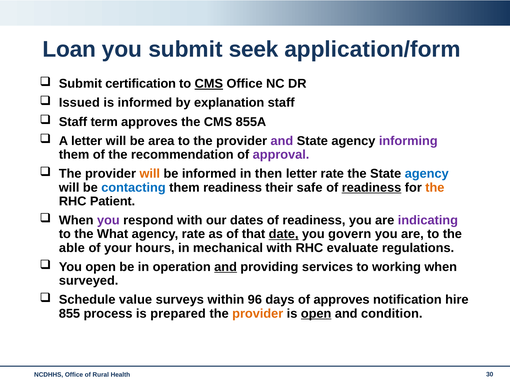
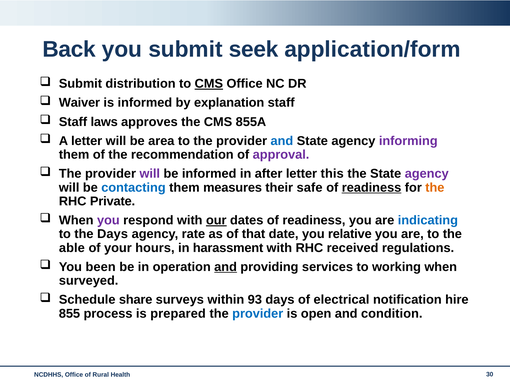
Loan: Loan -> Back (69, 49)
certification: certification -> distribution (141, 84)
Issued: Issued -> Waiver (79, 103)
term: term -> laws (104, 122)
and colour: purple -> blue (282, 141)
will colour: orange -> purple (150, 174)
then: then -> after (269, 174)
letter rate: rate -> this (332, 174)
agency colour: blue -> purple (427, 174)
them readiness: readiness -> measures (233, 188)
Patient: Patient -> Private (113, 202)
our underline: none -> present (216, 221)
indicating colour: purple -> blue (428, 221)
the What: What -> Days (113, 234)
date underline: present -> none (284, 234)
govern: govern -> relative (350, 234)
mechanical: mechanical -> harassment (228, 248)
evaluate: evaluate -> received (353, 248)
You open: open -> been (101, 267)
value: value -> share (136, 300)
96: 96 -> 93 (255, 300)
of approves: approves -> electrical (341, 300)
provider colour: orange -> blue (258, 314)
open underline: present -> none (316, 314)
